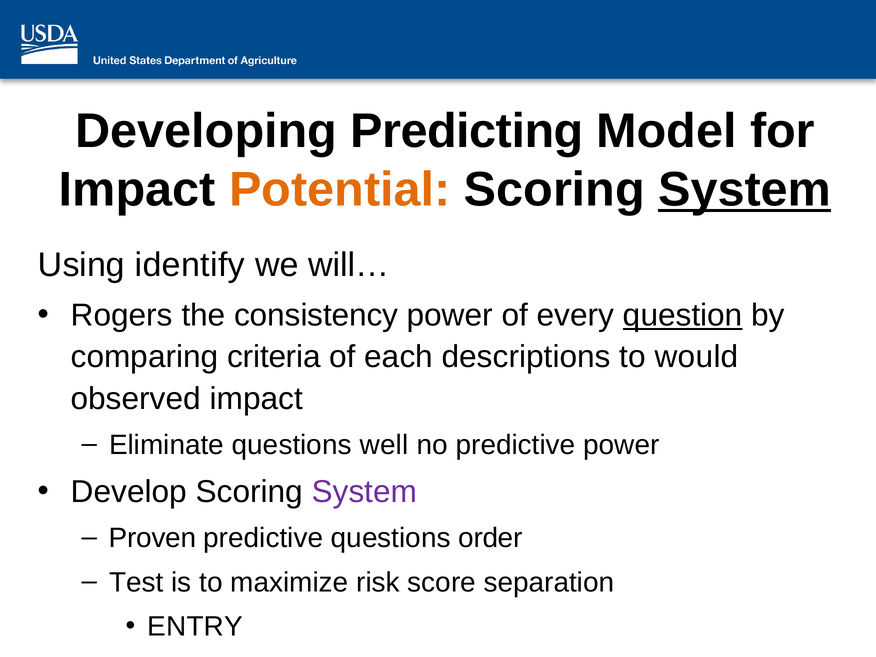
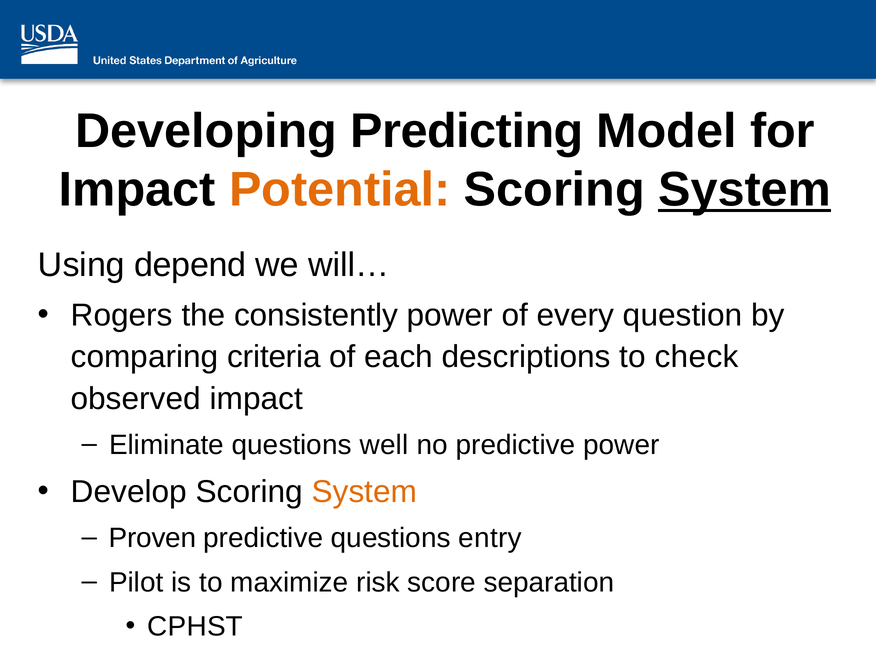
identify: identify -> depend (190, 265)
consistency: consistency -> consistently (316, 315)
question underline: present -> none (683, 315)
would: would -> check (697, 357)
System colour: purple -> orange (364, 492)
order: order -> entry (490, 538)
Test: Test -> Pilot (136, 582)
ENTRY: ENTRY -> CPHST (195, 627)
